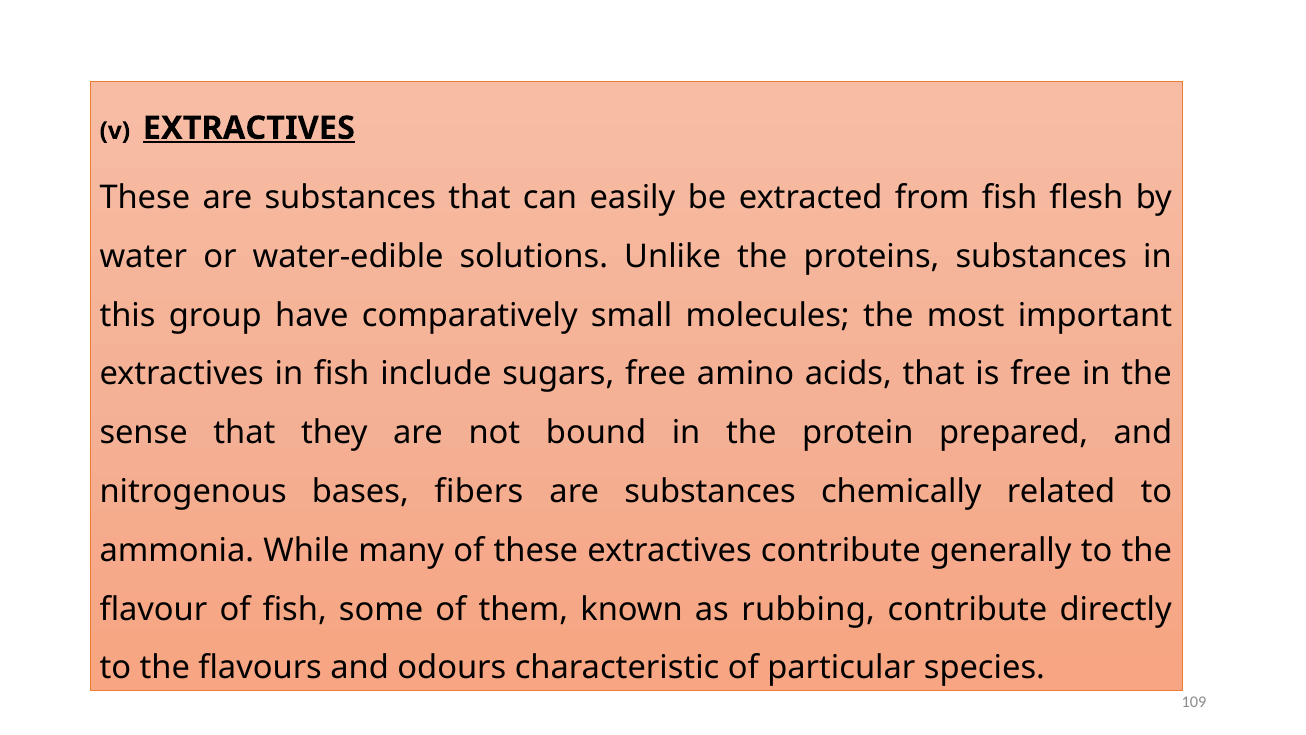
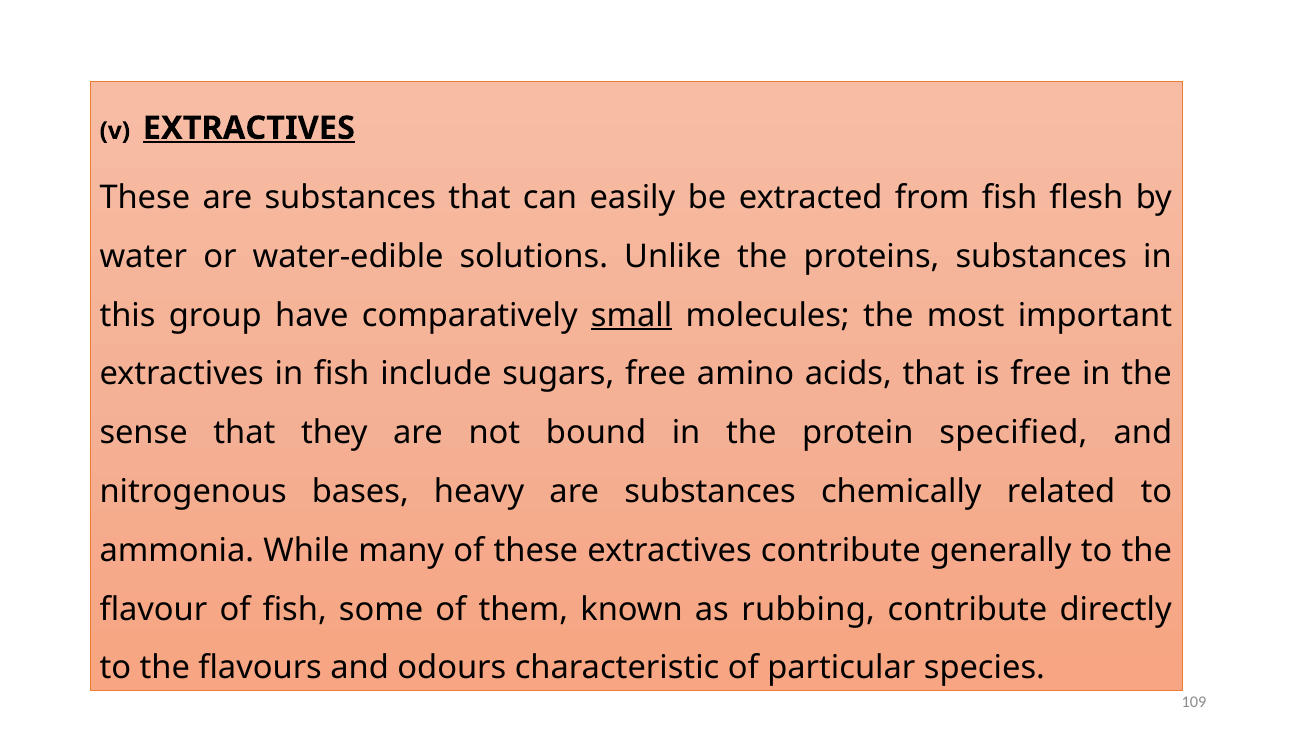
small underline: none -> present (632, 315)
prepared: prepared -> specified (1013, 433)
fibers: fibers -> heavy (479, 492)
